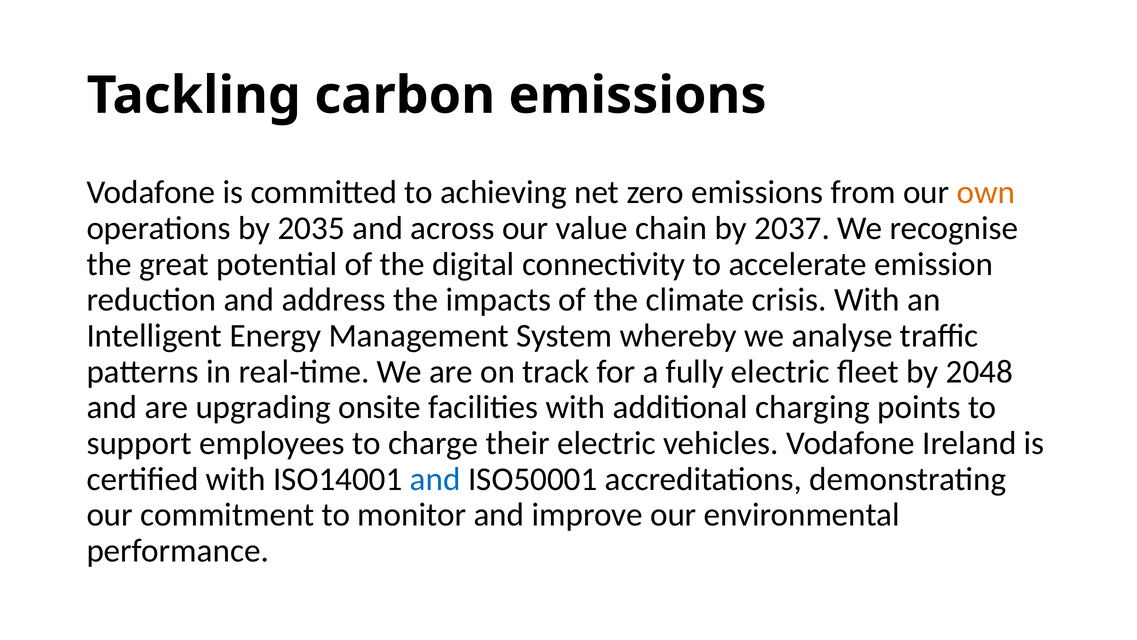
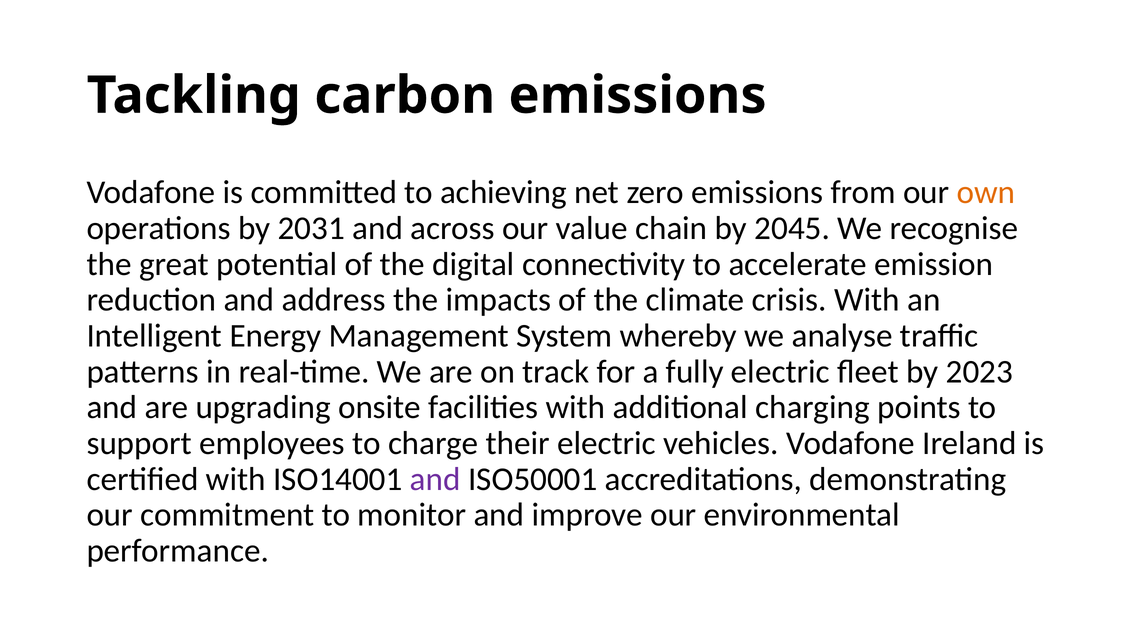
2035: 2035 -> 2031 (311, 228)
2037: 2037 -> 2045 (792, 228)
2048: 2048 -> 2023 (979, 371)
and colour: blue -> purple (435, 479)
